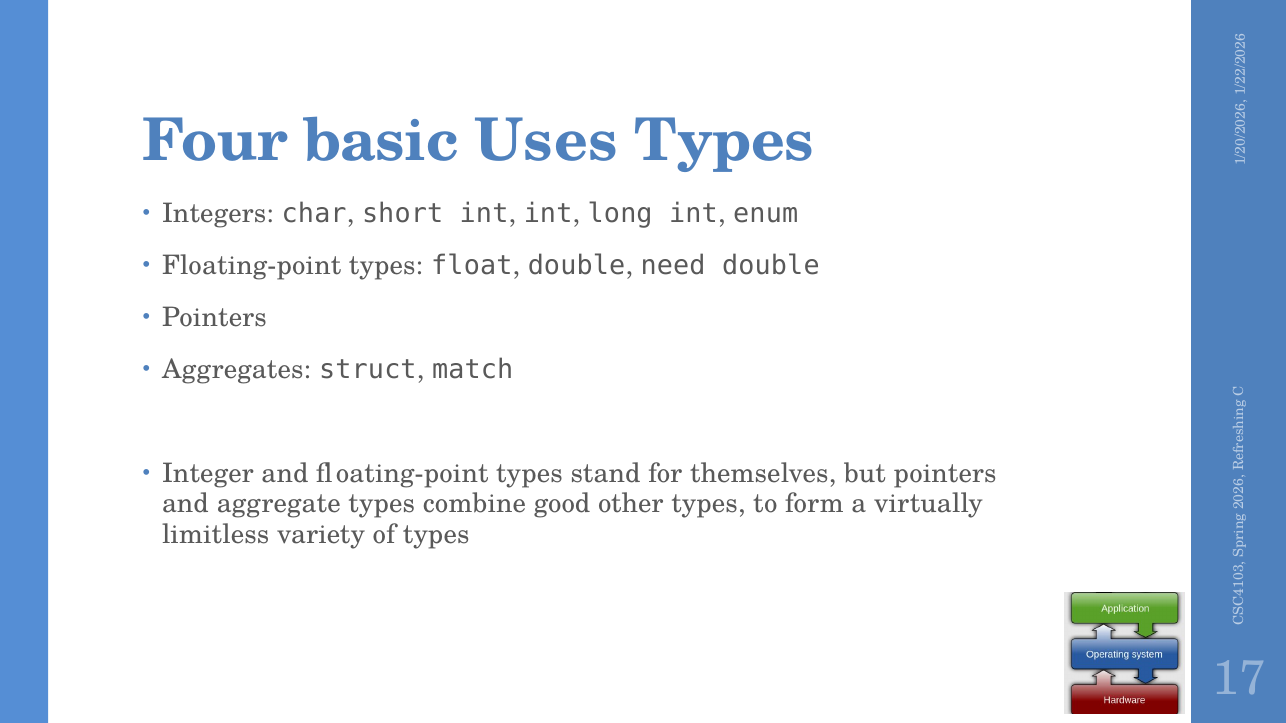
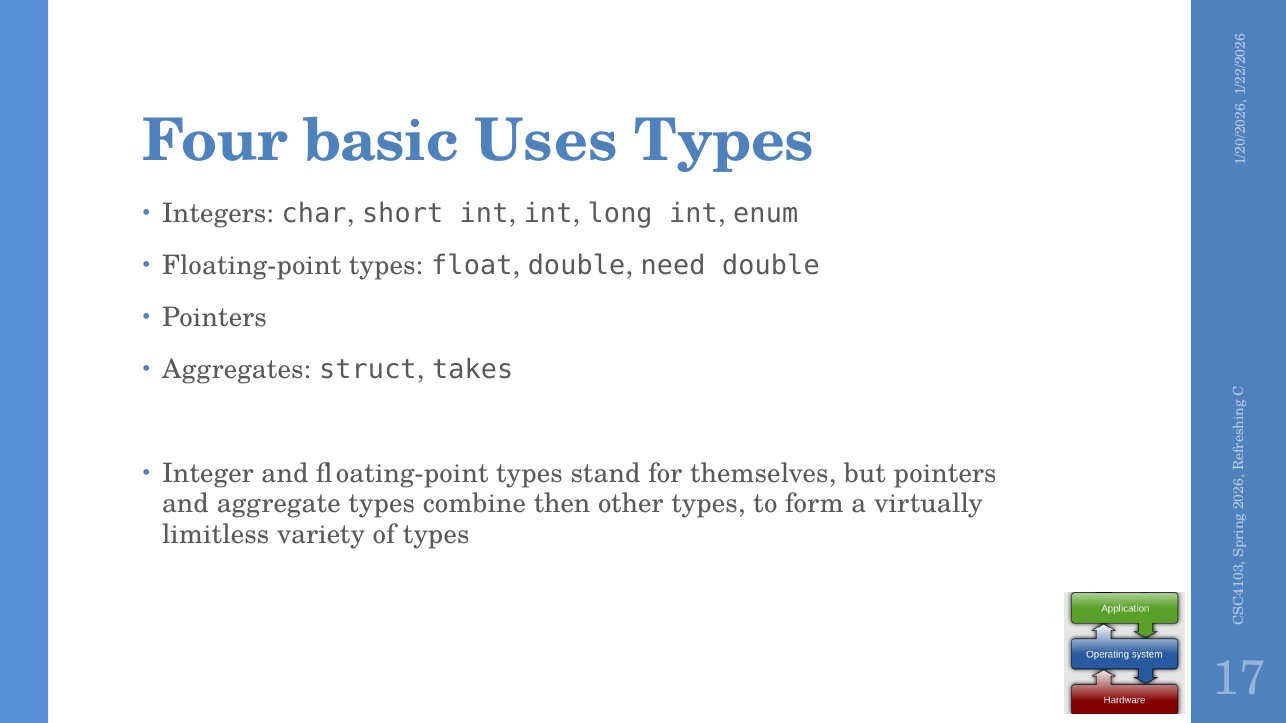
match: match -> takes (473, 369)
good: good -> then (562, 504)
